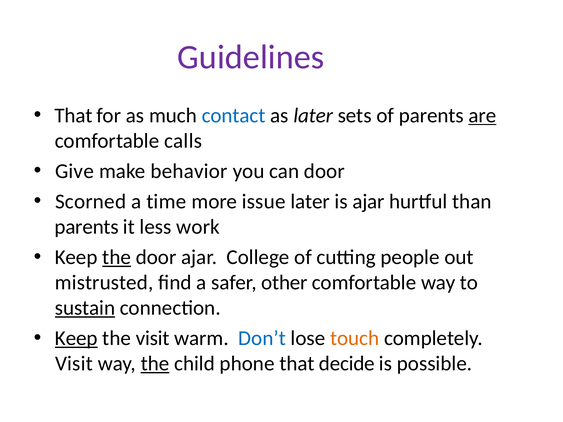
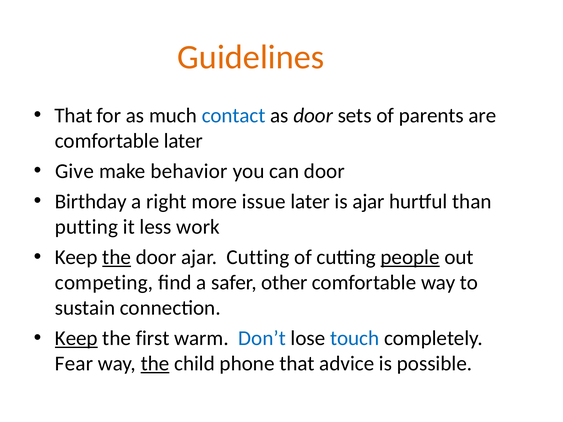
Guidelines colour: purple -> orange (251, 57)
as later: later -> door (313, 115)
are underline: present -> none (482, 115)
comfortable calls: calls -> later (183, 141)
Scorned: Scorned -> Birthday (91, 202)
time: time -> right (166, 202)
parents: parents -> putting (86, 227)
ajar College: College -> Cutting (258, 257)
people underline: none -> present (410, 257)
mistrusted: mistrusted -> competing (104, 283)
sustain underline: present -> none (85, 308)
the visit: visit -> first (153, 338)
touch colour: orange -> blue (355, 338)
Visit: Visit -> Fear (74, 364)
decide: decide -> advice (347, 364)
